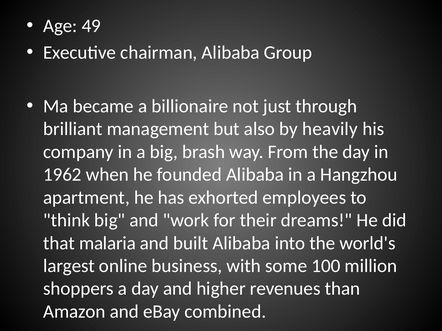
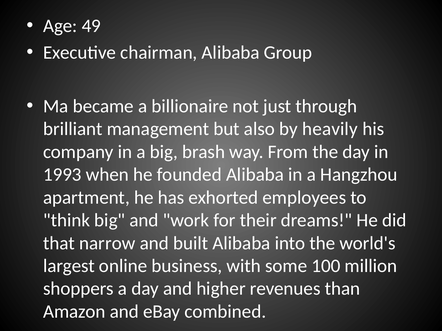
1962: 1962 -> 1993 (62, 175)
malaria: malaria -> narrow (107, 243)
